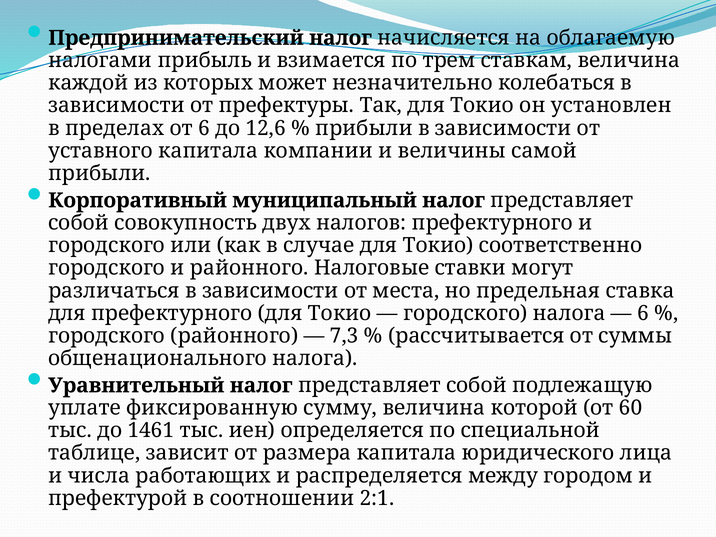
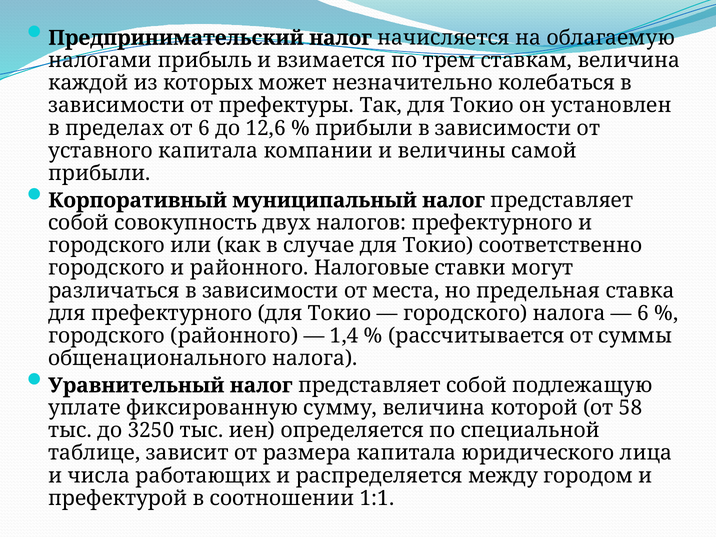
7,3: 7,3 -> 1,4 (344, 336)
60: 60 -> 58 (631, 408)
1461: 1461 -> 3250 (151, 431)
2:1: 2:1 -> 1:1 (377, 498)
